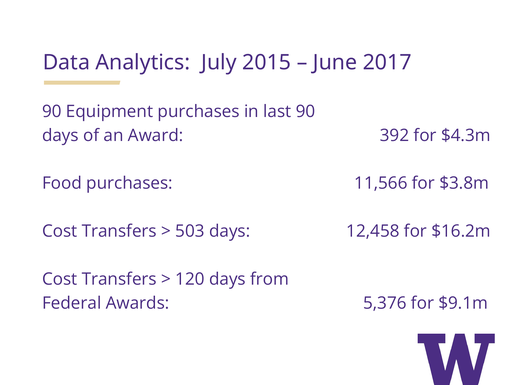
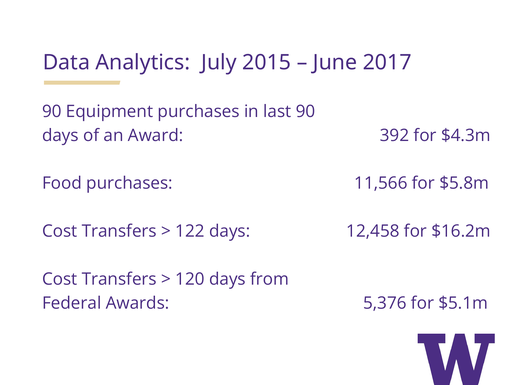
$3.8m: $3.8m -> $5.8m (464, 183)
503: 503 -> 122 (190, 231)
$9.1m: $9.1m -> $5.1m (463, 303)
